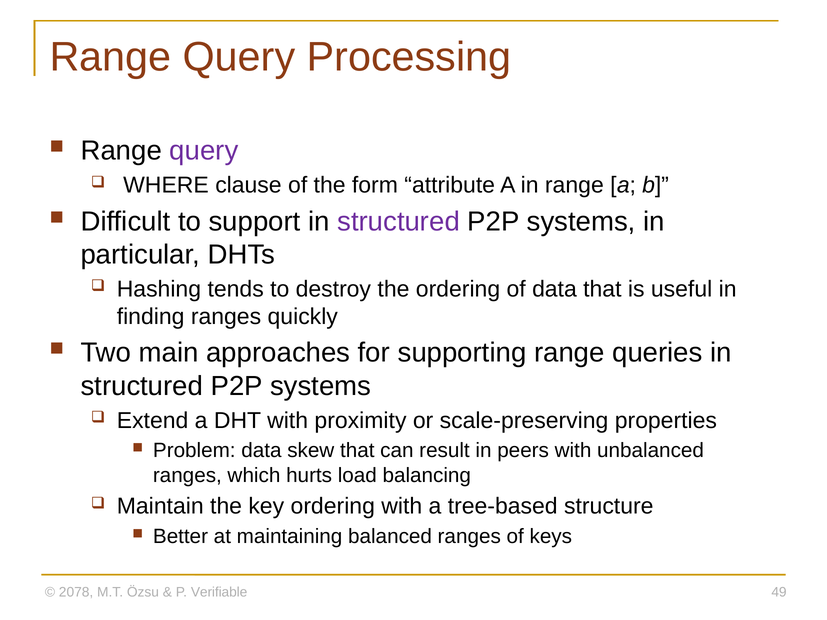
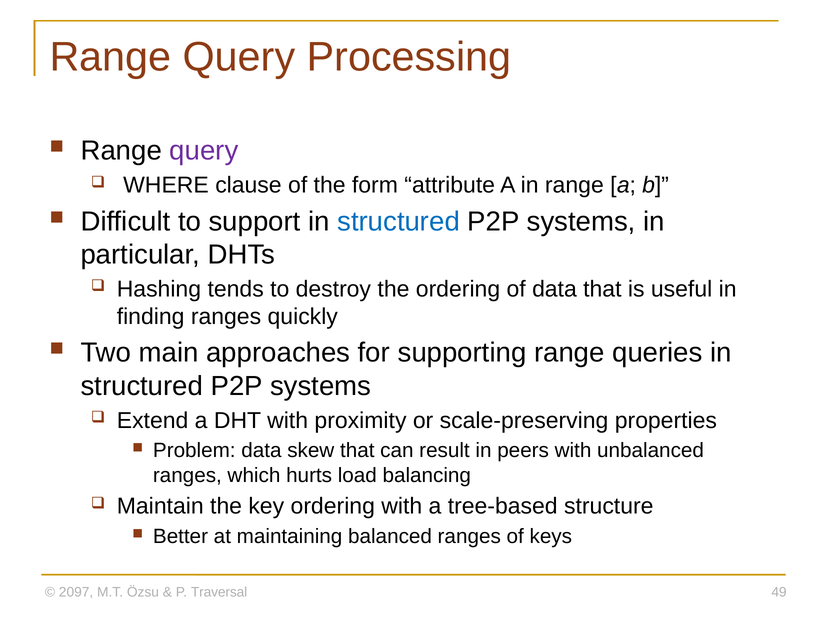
structured colour: purple -> blue (399, 222)
2078: 2078 -> 2097 (76, 592)
Verifiable: Verifiable -> Traversal (219, 592)
